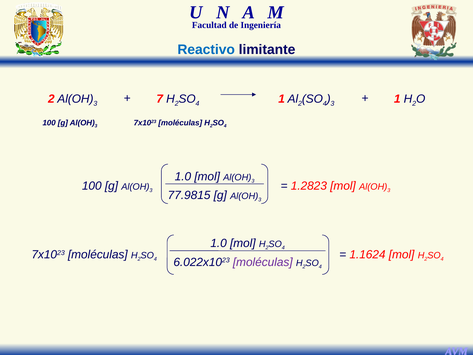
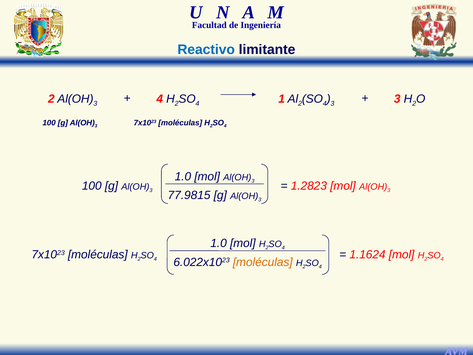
7: 7 -> 4 (160, 99)
1: 1 -> 3 (397, 99)
moléculas colour: purple -> orange (263, 262)
